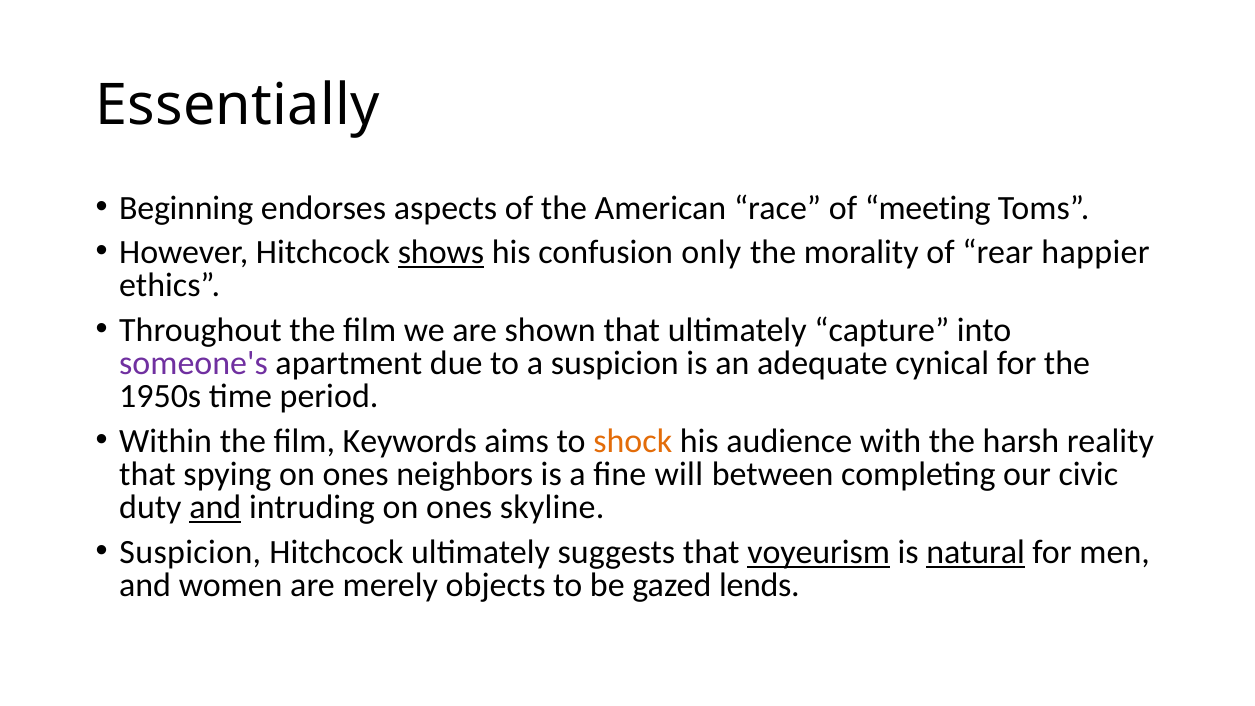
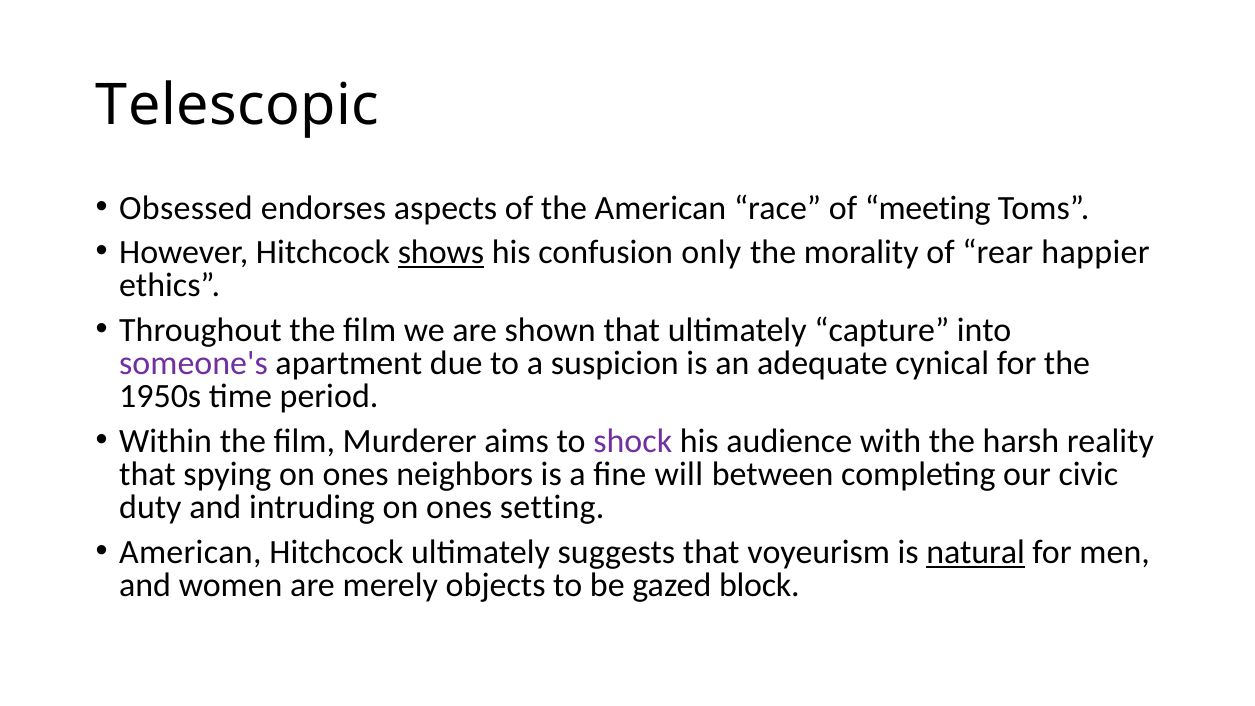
Essentially: Essentially -> Telescopic (238, 105)
Beginning: Beginning -> Obsessed (186, 208)
Keywords: Keywords -> Murderer (410, 441)
shock colour: orange -> purple (633, 441)
and underline: present -> none (215, 507)
skyline: skyline -> setting (552, 507)
Suspicion: Suspicion -> American (190, 552)
voyeurism underline: present -> none (819, 552)
lends: lends -> block (759, 585)
